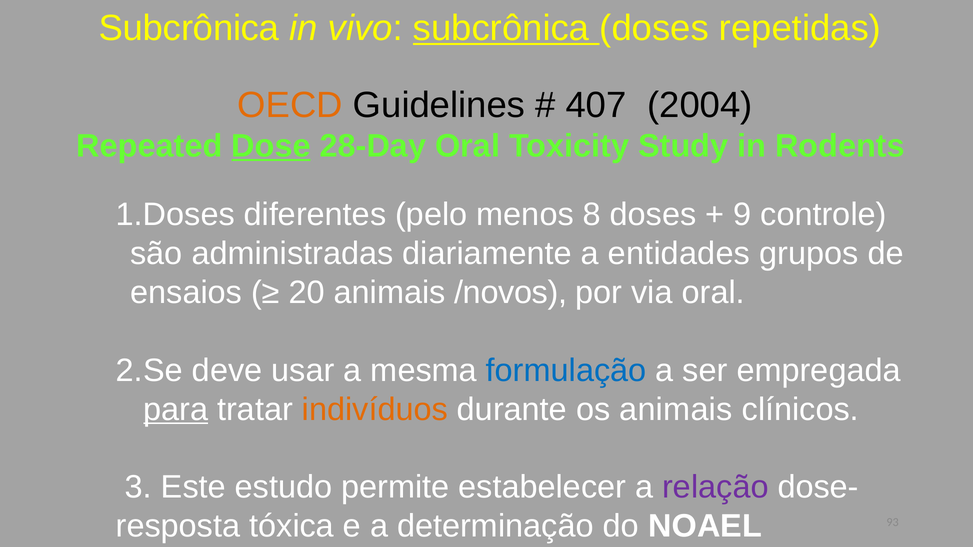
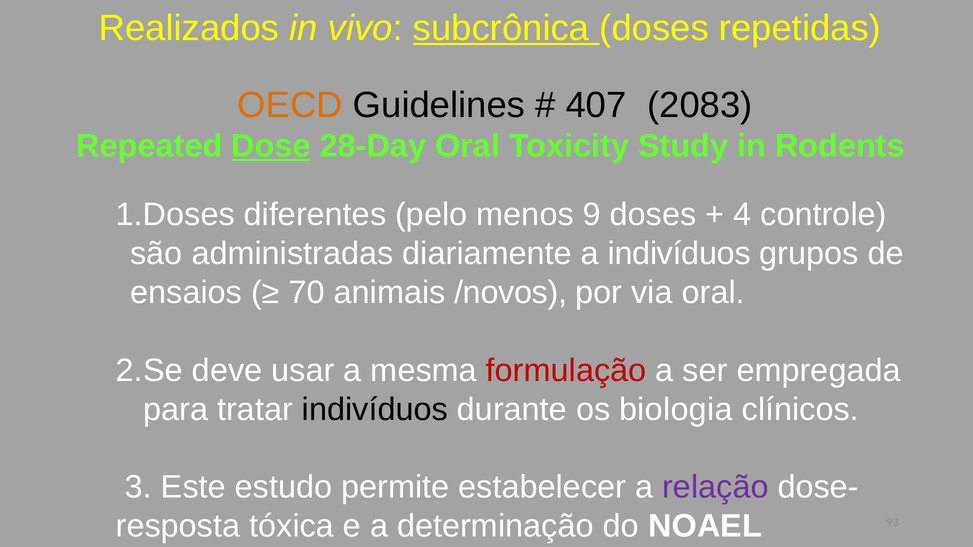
Subcrônica: Subcrônica -> Realizados (189, 28)
2004: 2004 -> 2083 (700, 105)
8: 8 -> 9 (592, 215)
9: 9 -> 4 (742, 215)
a entidades: entidades -> indivíduos (679, 254)
20: 20 -> 70 (307, 293)
formulação colour: blue -> red (566, 371)
para underline: present -> none (176, 410)
indivíduos colour: orange -> black (375, 410)
os animais: animais -> biologia (676, 410)
